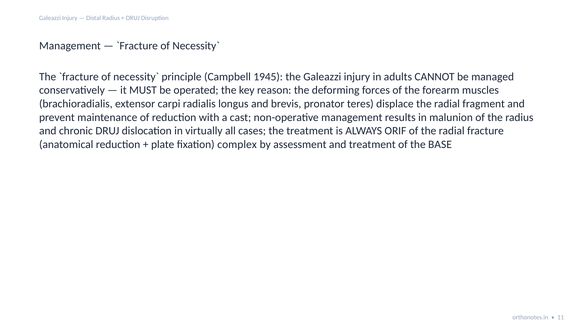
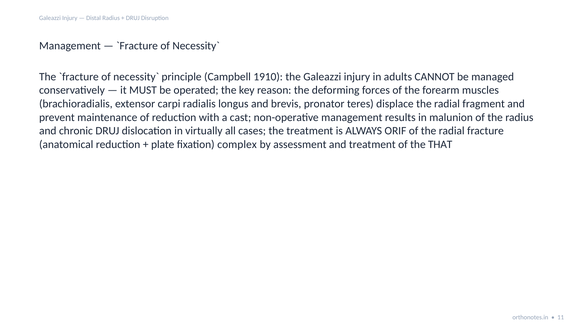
1945: 1945 -> 1910 (268, 77)
BASE: BASE -> THAT (440, 145)
